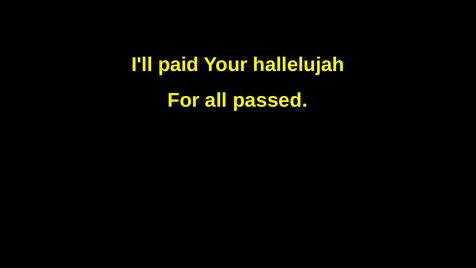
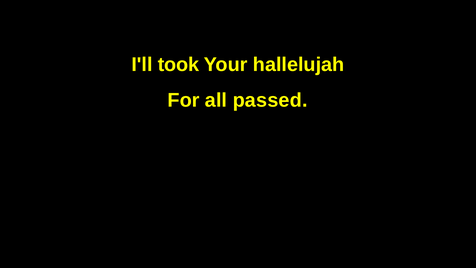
paid: paid -> took (178, 64)
